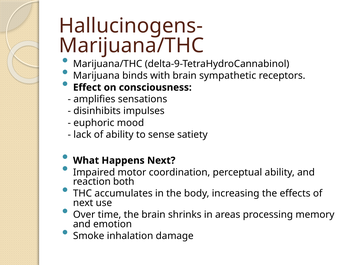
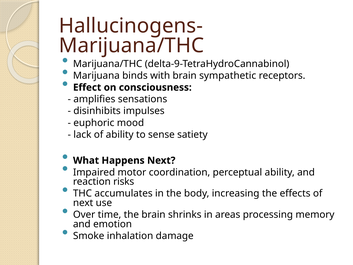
both: both -> risks (124, 182)
